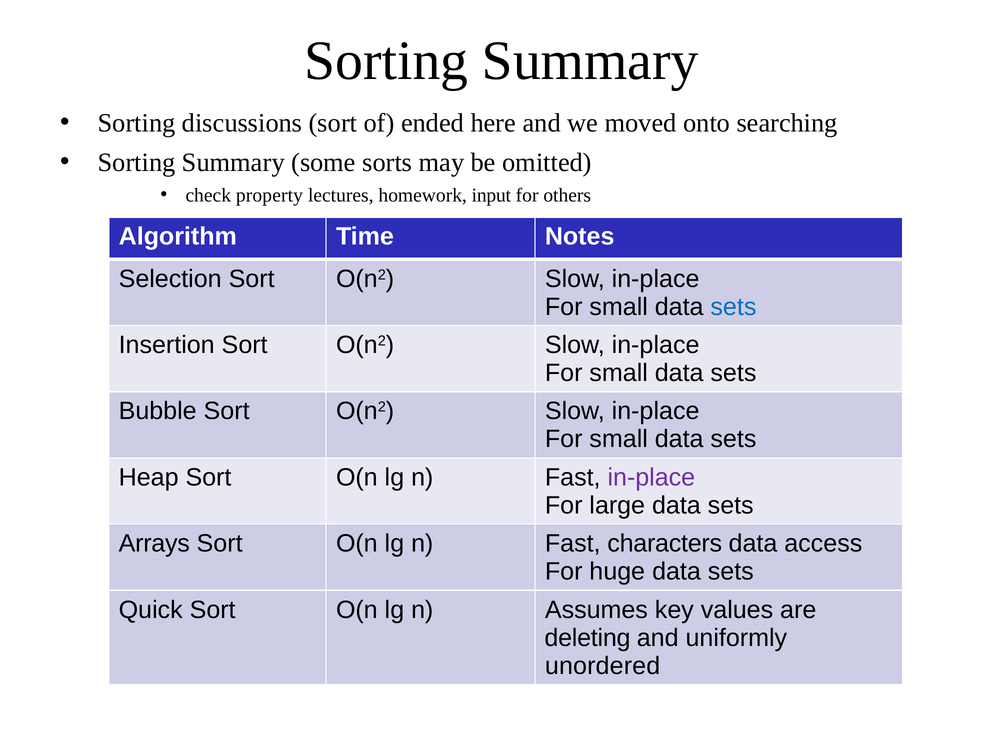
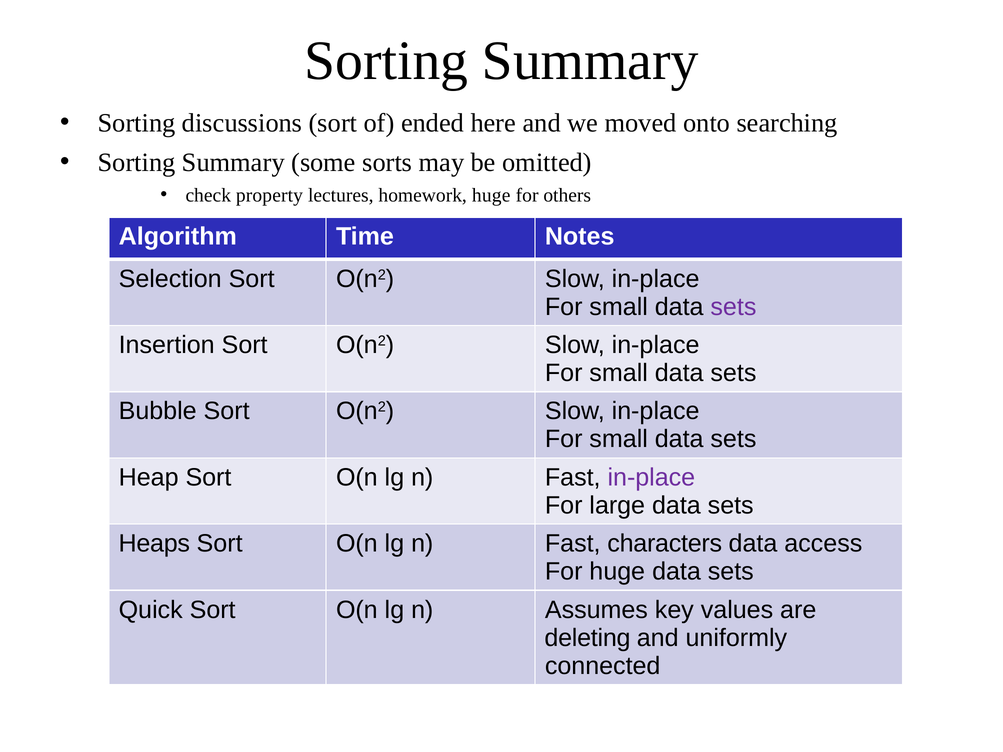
homework input: input -> huge (491, 195)
sets colour: blue -> purple (733, 307)
Arrays: Arrays -> Heaps (154, 544)
unordered: unordered -> connected (603, 666)
